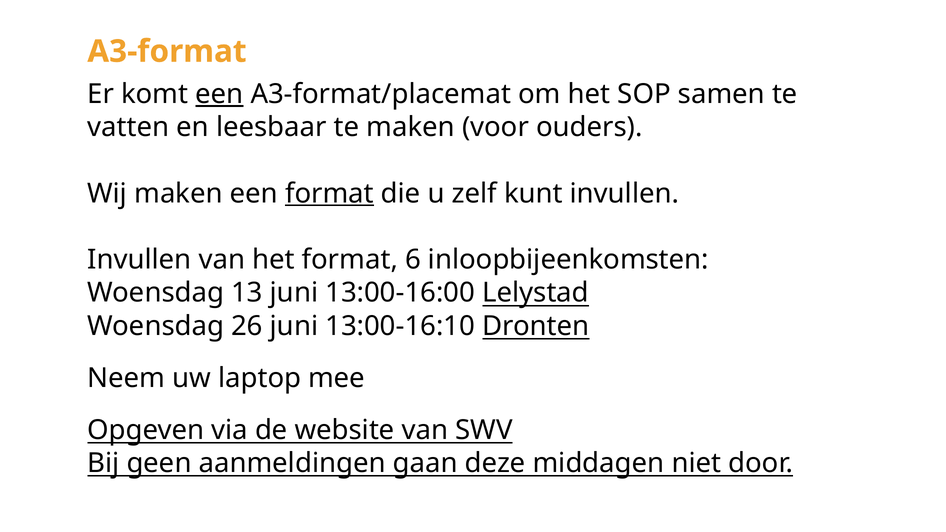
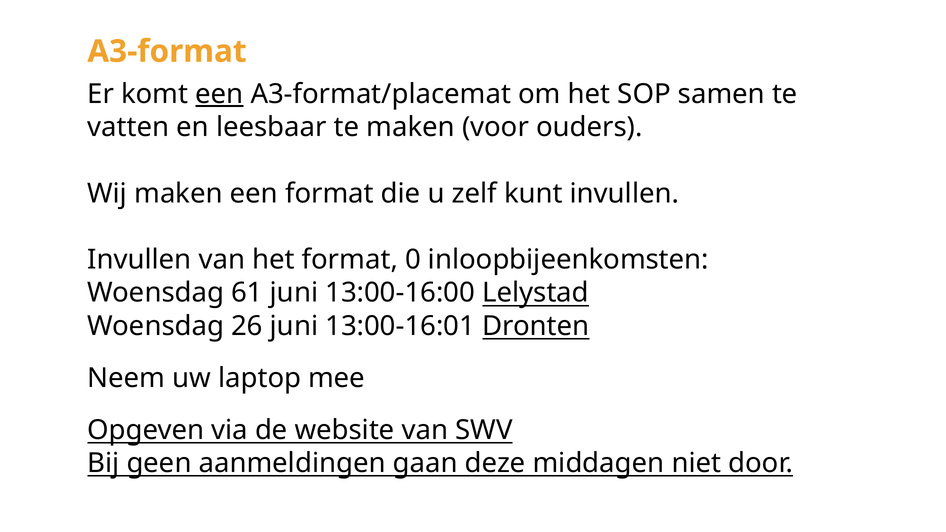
format underline: present -> none (329, 194)
6: 6 -> 0 (413, 260)
13: 13 -> 61 (247, 293)
13:00-16:10: 13:00-16:10 -> 13:00-16:01 (400, 326)
